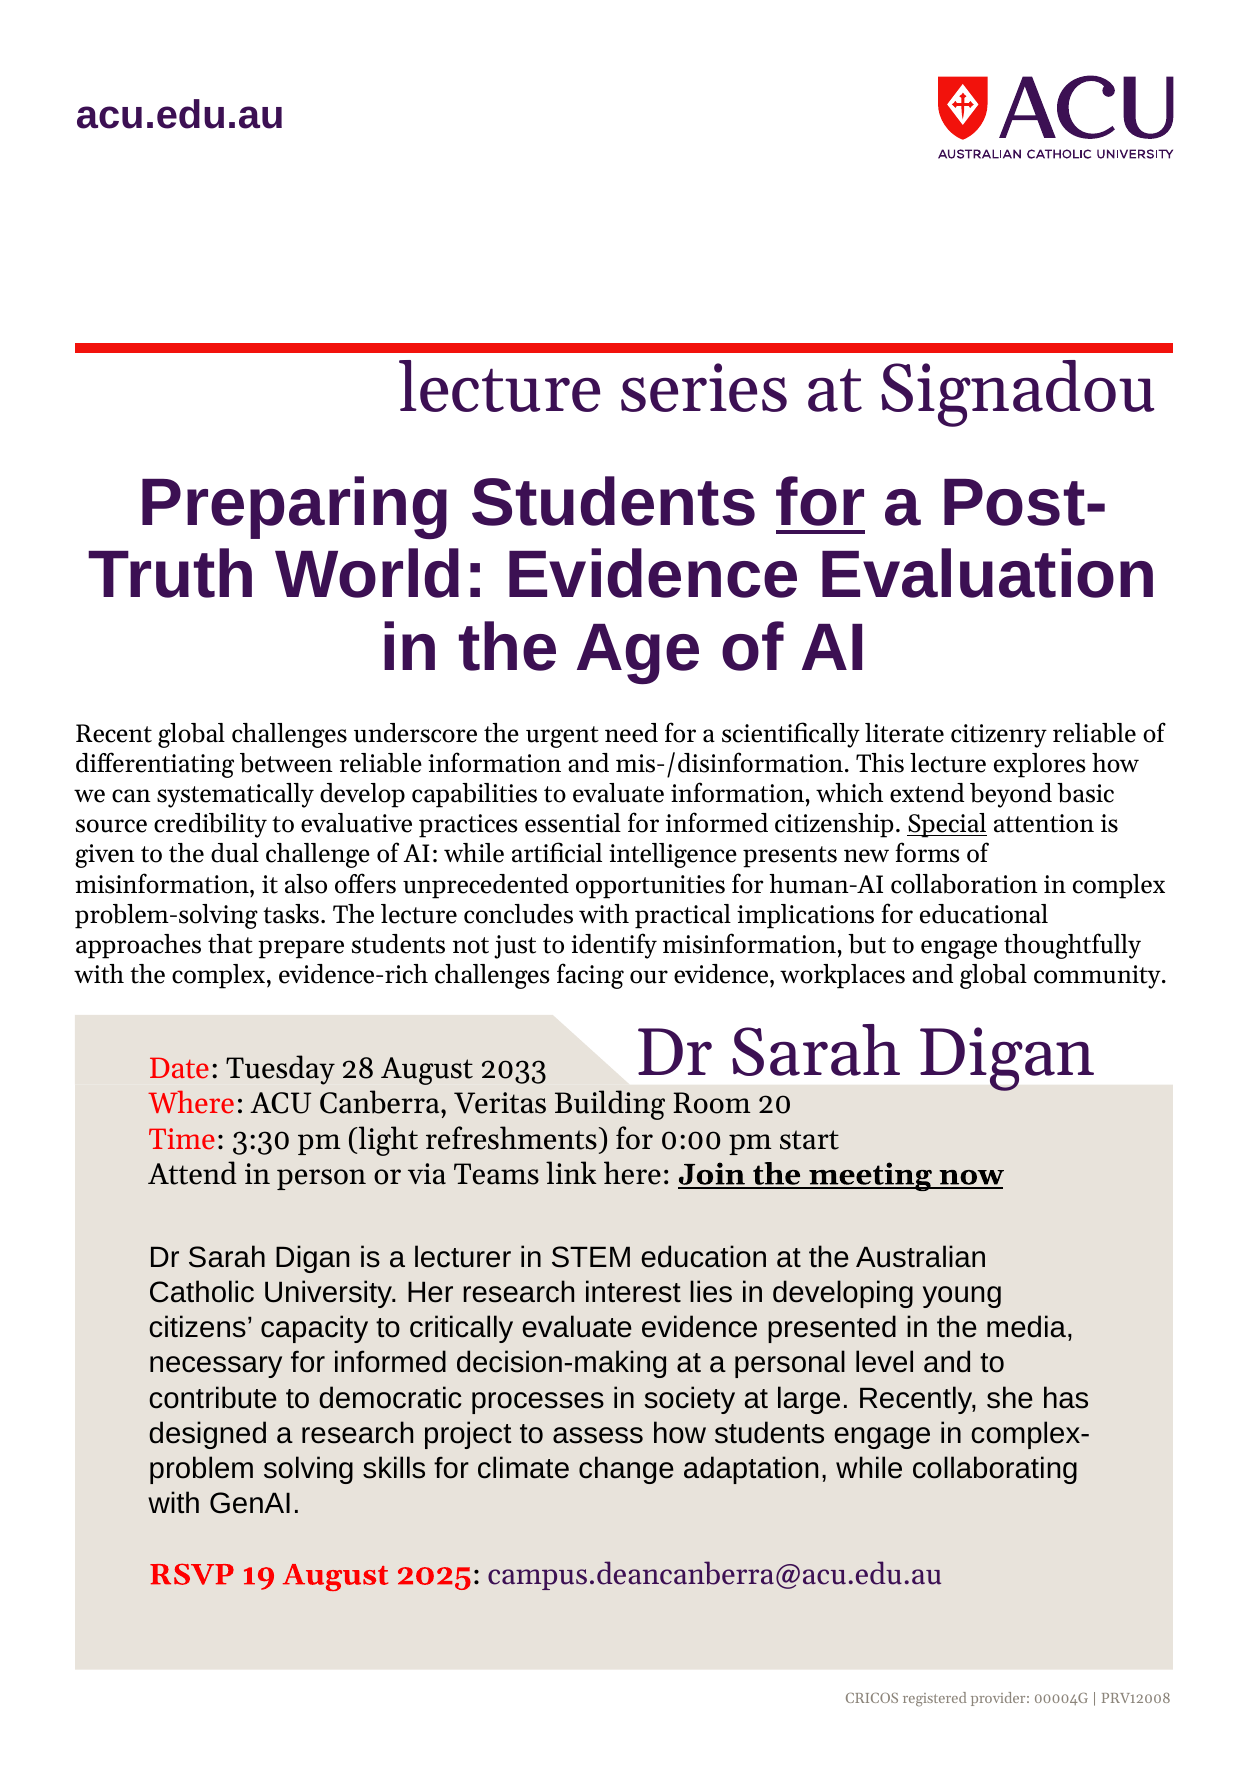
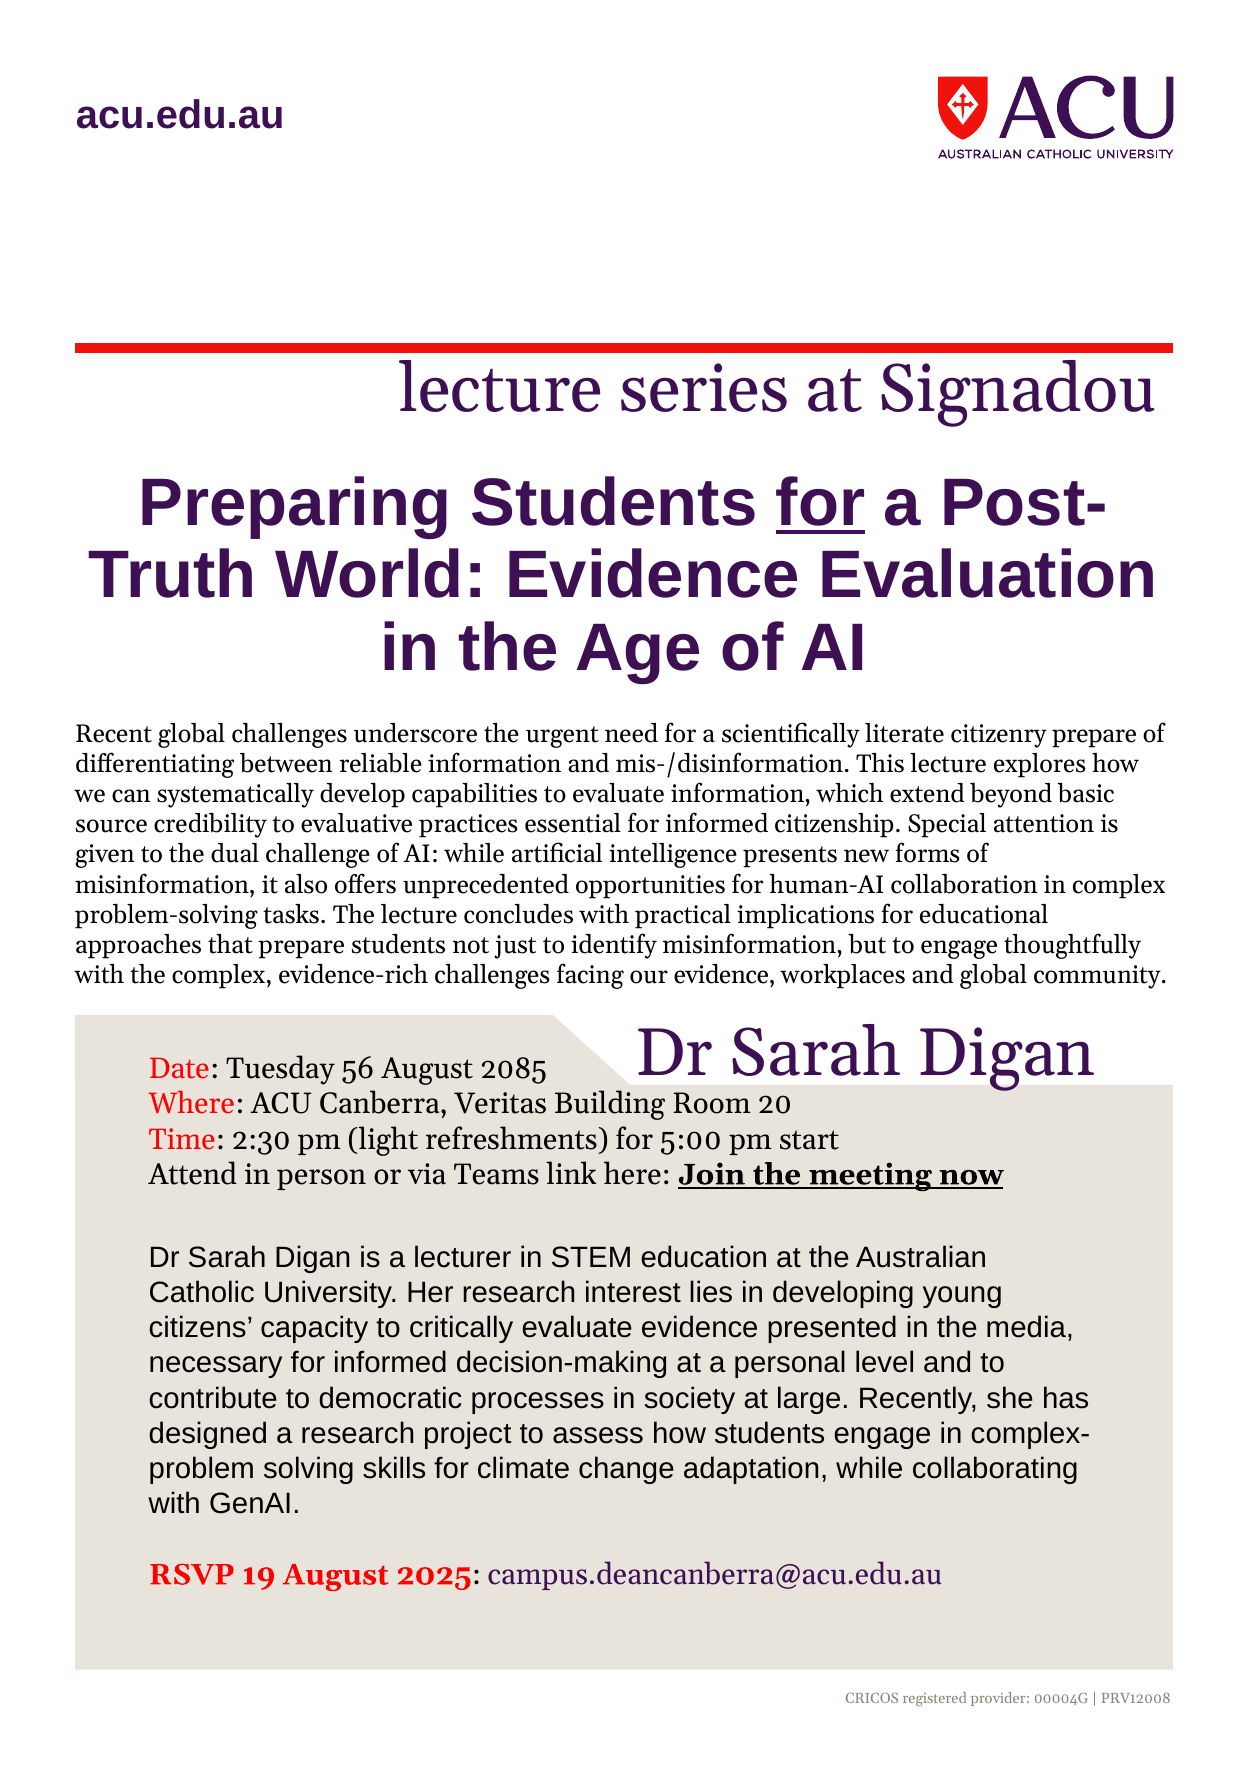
citizenry reliable: reliable -> prepare (1095, 733)
Special underline: present -> none (947, 824)
28: 28 -> 56 (358, 1068)
2033: 2033 -> 2085 (514, 1068)
3:30: 3:30 -> 2:30 (261, 1139)
0:00: 0:00 -> 5:00 (691, 1139)
